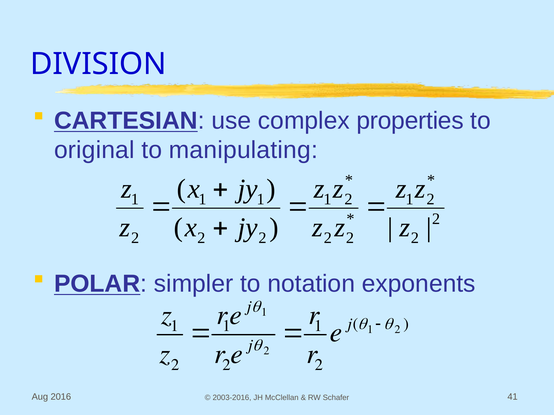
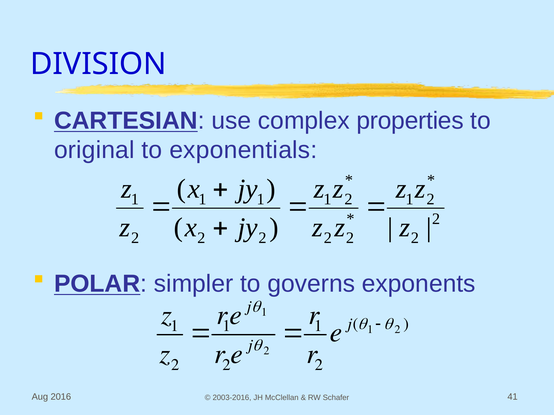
manipulating: manipulating -> exponentials (243, 150)
notation: notation -> governs (311, 284)
